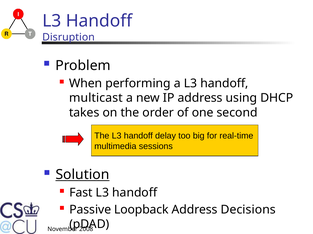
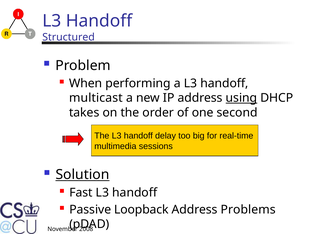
Disruption: Disruption -> Structured (69, 37)
using underline: none -> present (241, 98)
Decisions: Decisions -> Problems (248, 210)
